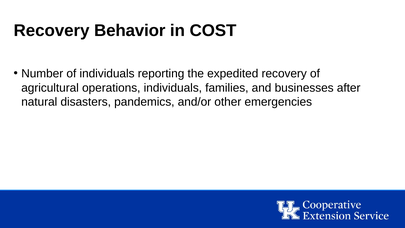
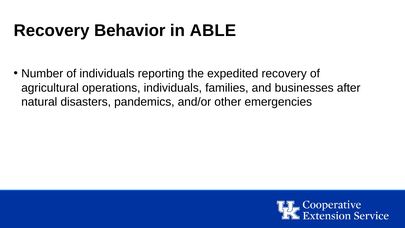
COST: COST -> ABLE (213, 30)
